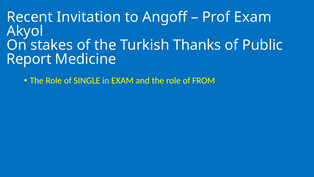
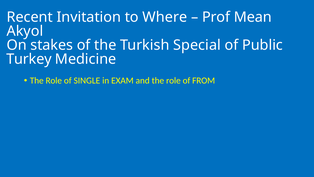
Angoff: Angoff -> Where (165, 17)
Prof Exam: Exam -> Mean (253, 17)
Thanks: Thanks -> Special (197, 45)
Report: Report -> Turkey (29, 59)
